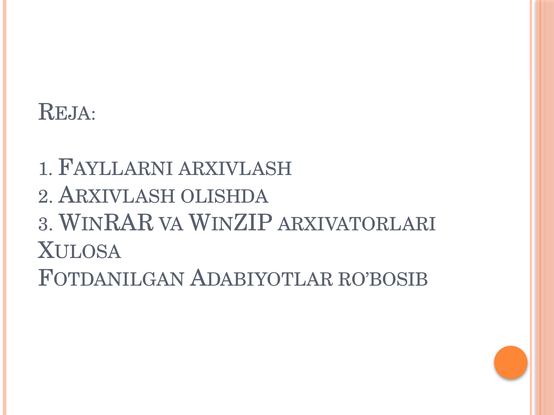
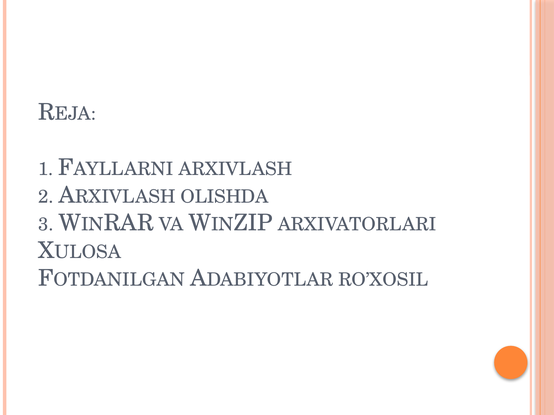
RO’BOSIB: RO’BOSIB -> RO’XOSIL (383, 280)
